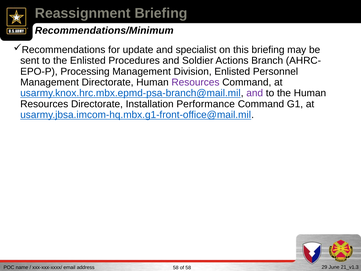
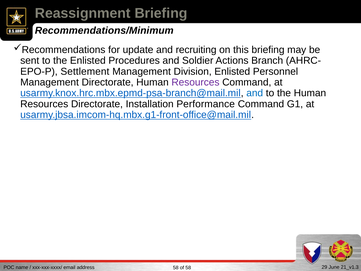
specialist: specialist -> recruiting (196, 50)
Processing: Processing -> Settlement (85, 71)
and colour: purple -> blue (255, 93)
